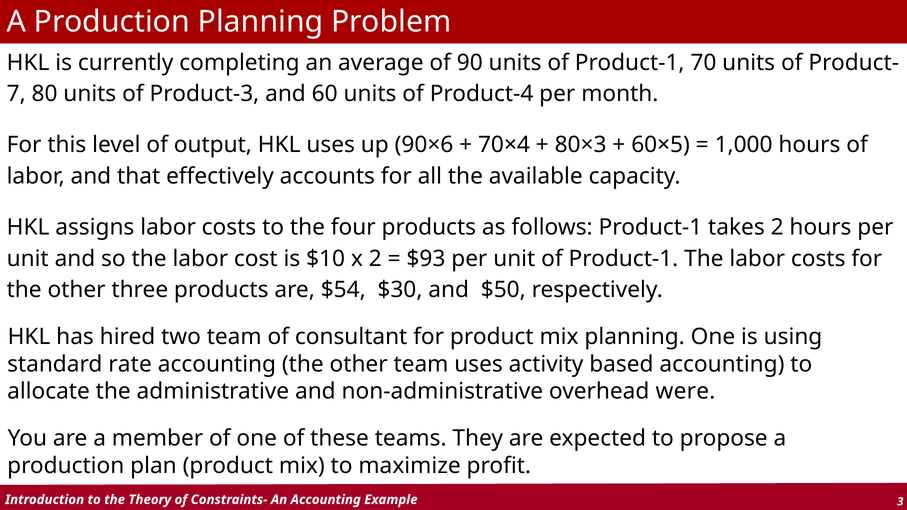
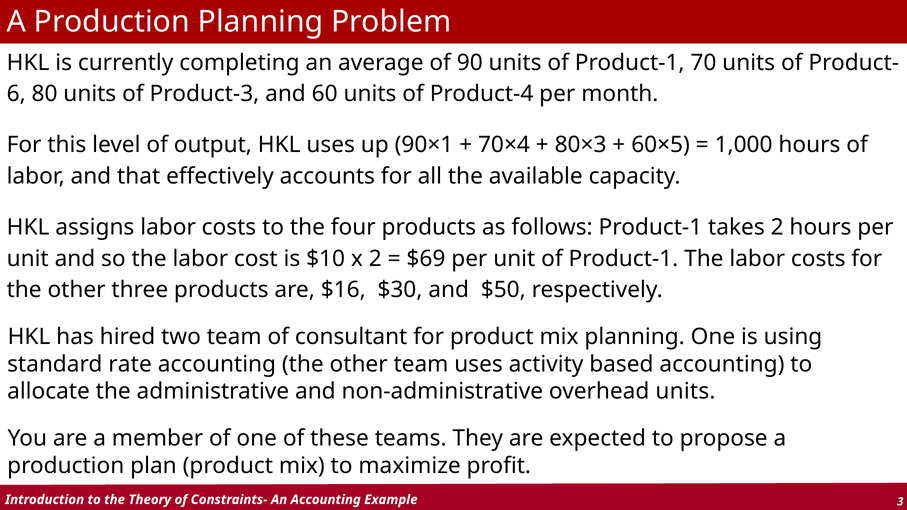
7: 7 -> 6 (16, 94)
90×6: 90×6 -> 90×1 (424, 145)
$93: $93 -> $69 (426, 259)
$54: $54 -> $16 (343, 290)
overhead were: were -> units (685, 391)
